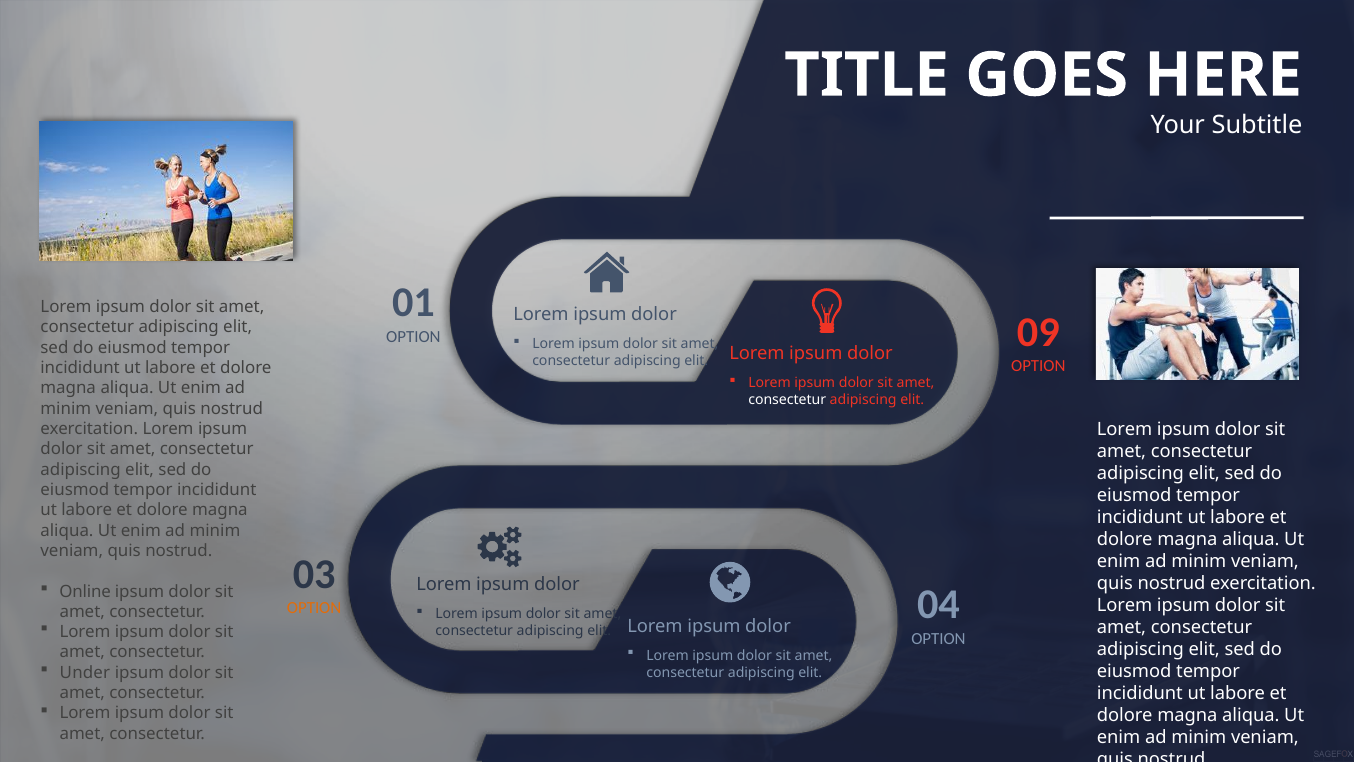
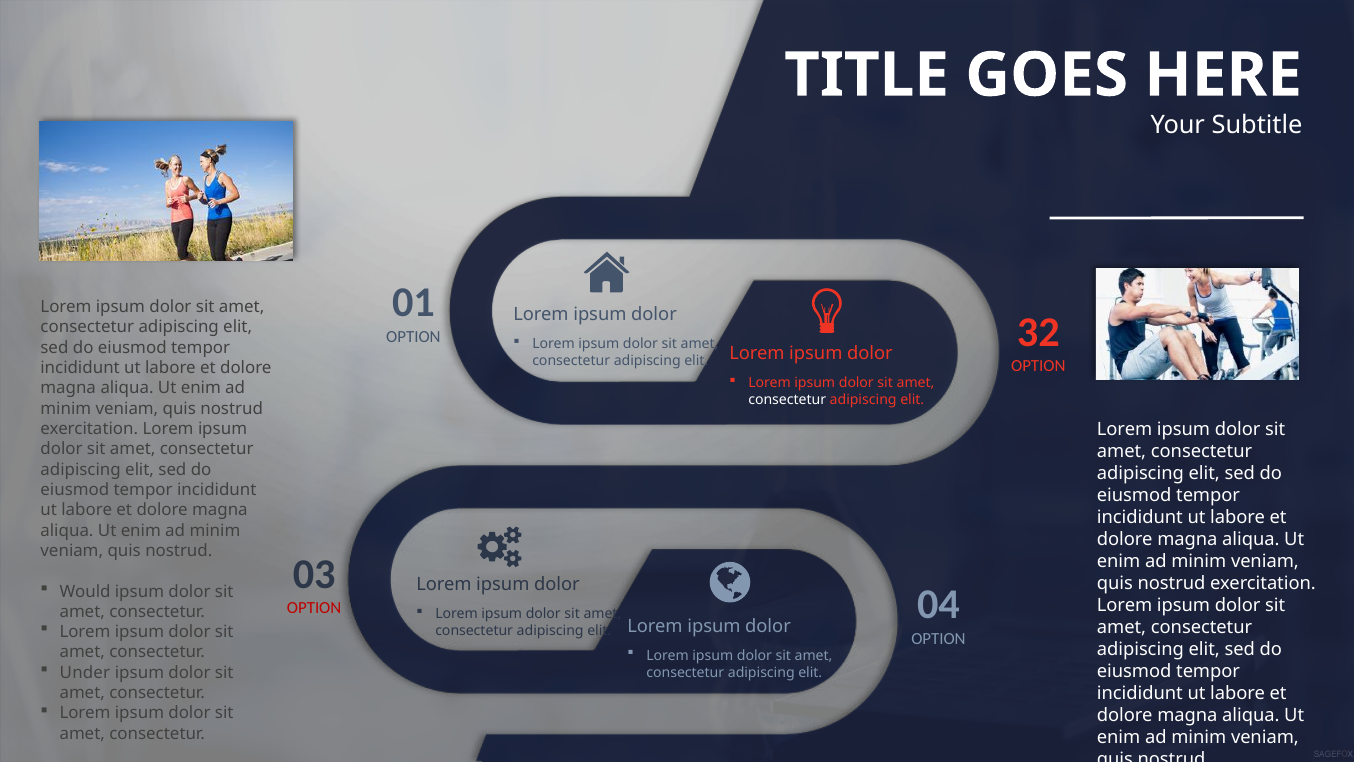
09: 09 -> 32 (1038, 332)
Online: Online -> Would (85, 591)
OPTION colour: orange -> red (314, 608)
